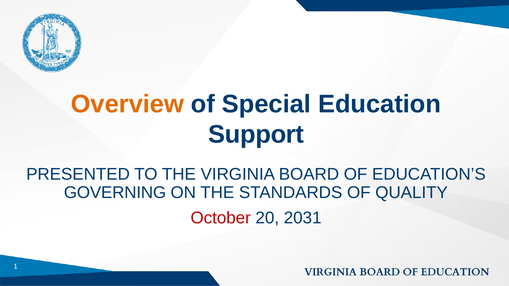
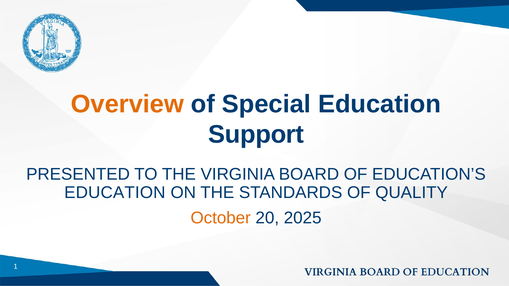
GOVERNING: GOVERNING -> EDUCATION (115, 193)
October colour: red -> orange (221, 218)
2031: 2031 -> 2025 (303, 218)
